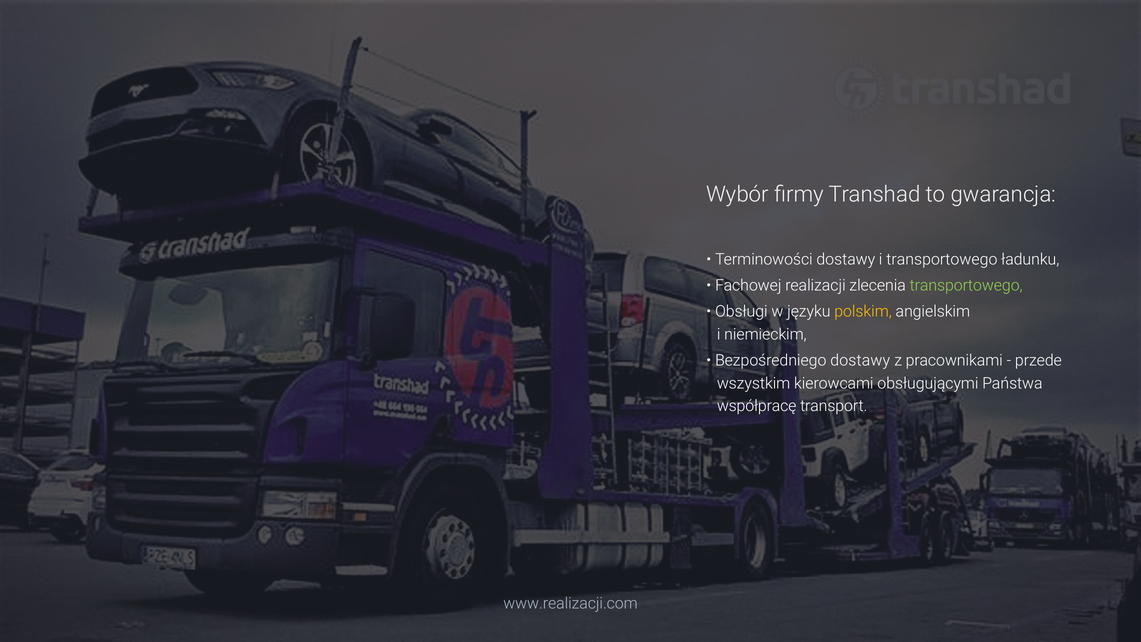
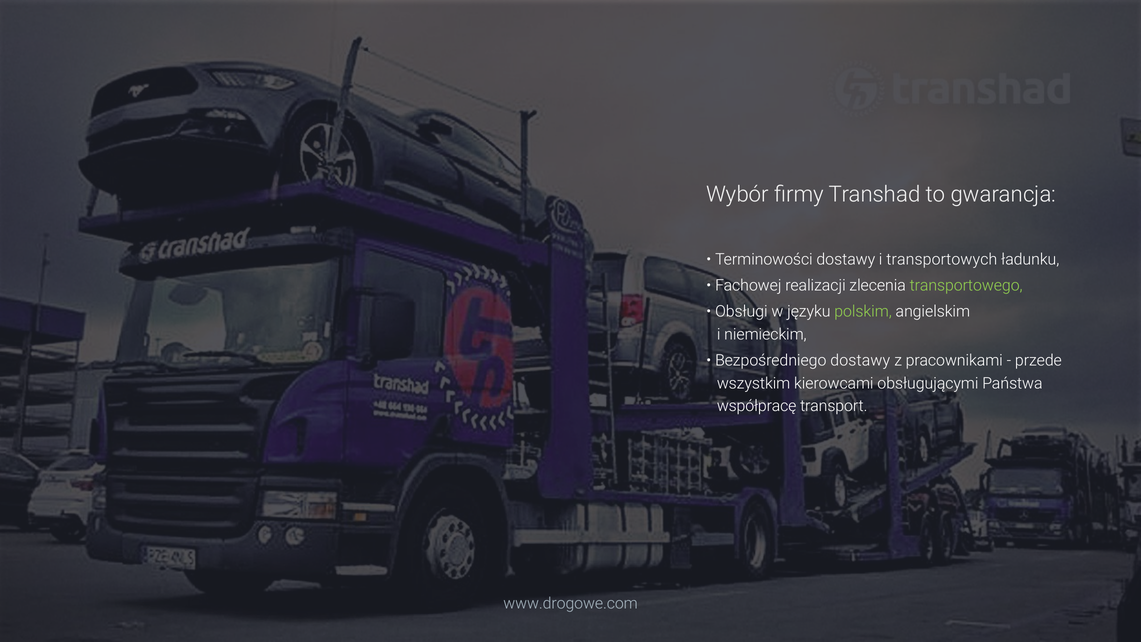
i transportowego: transportowego -> transportowych (942, 260)
polskim colour: yellow -> light green (863, 312)
www.realizacji.com: www.realizacji.com -> www.drogowe.com (571, 603)
